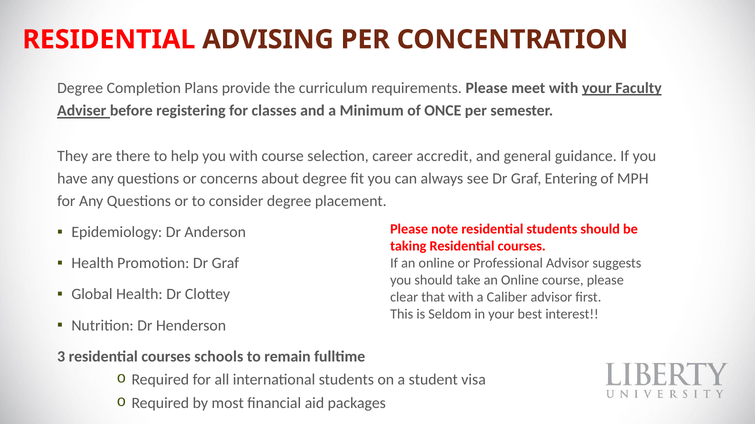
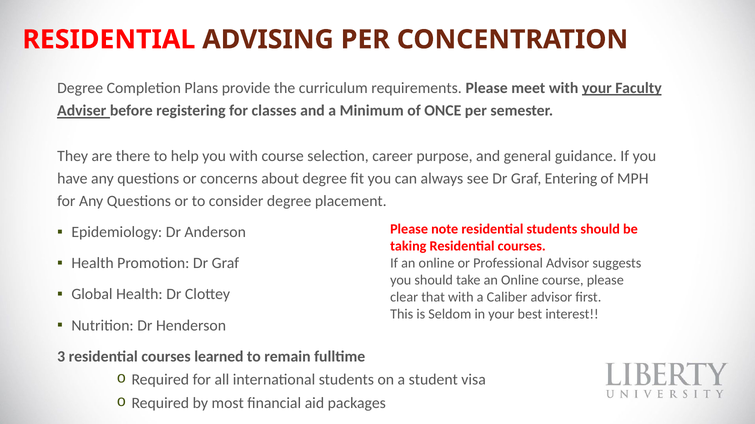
accredit: accredit -> purpose (445, 156)
schools: schools -> learned (219, 357)
